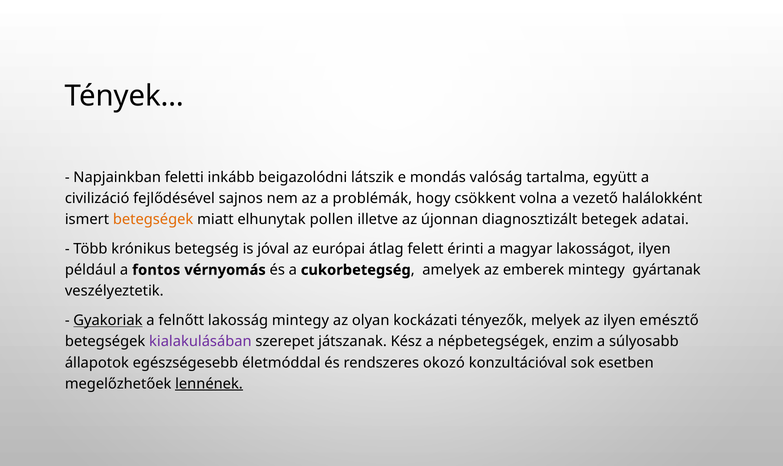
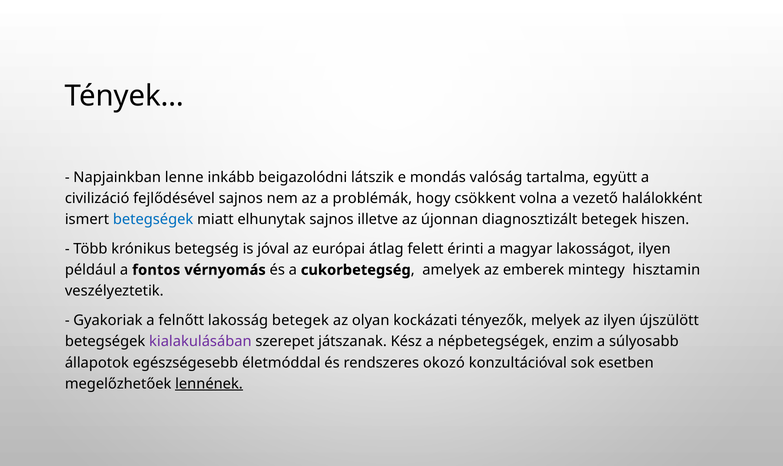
feletti: feletti -> lenne (184, 177)
betegségek colour: orange -> blue (153, 220)
elhunytak pollen: pollen -> sajnos (332, 220)
adatai: adatai -> hiszen (665, 220)
gyártanak: gyártanak -> hisztamin (666, 270)
Gyakoriak underline: present -> none (108, 320)
lakosság mintegy: mintegy -> betegek (300, 320)
emésztő: emésztő -> újszülött (669, 320)
